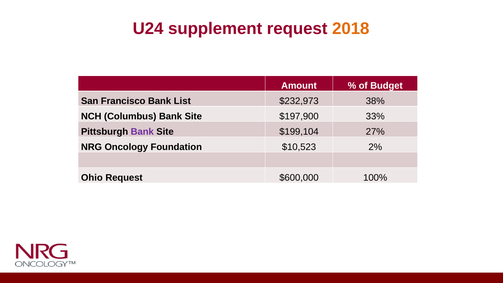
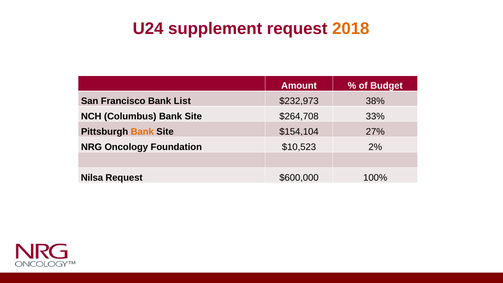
$197,900: $197,900 -> $264,708 (299, 116)
Bank colour: purple -> orange (142, 132)
$199,104: $199,104 -> $154,104 (299, 132)
Ohio: Ohio -> Nilsa (92, 178)
